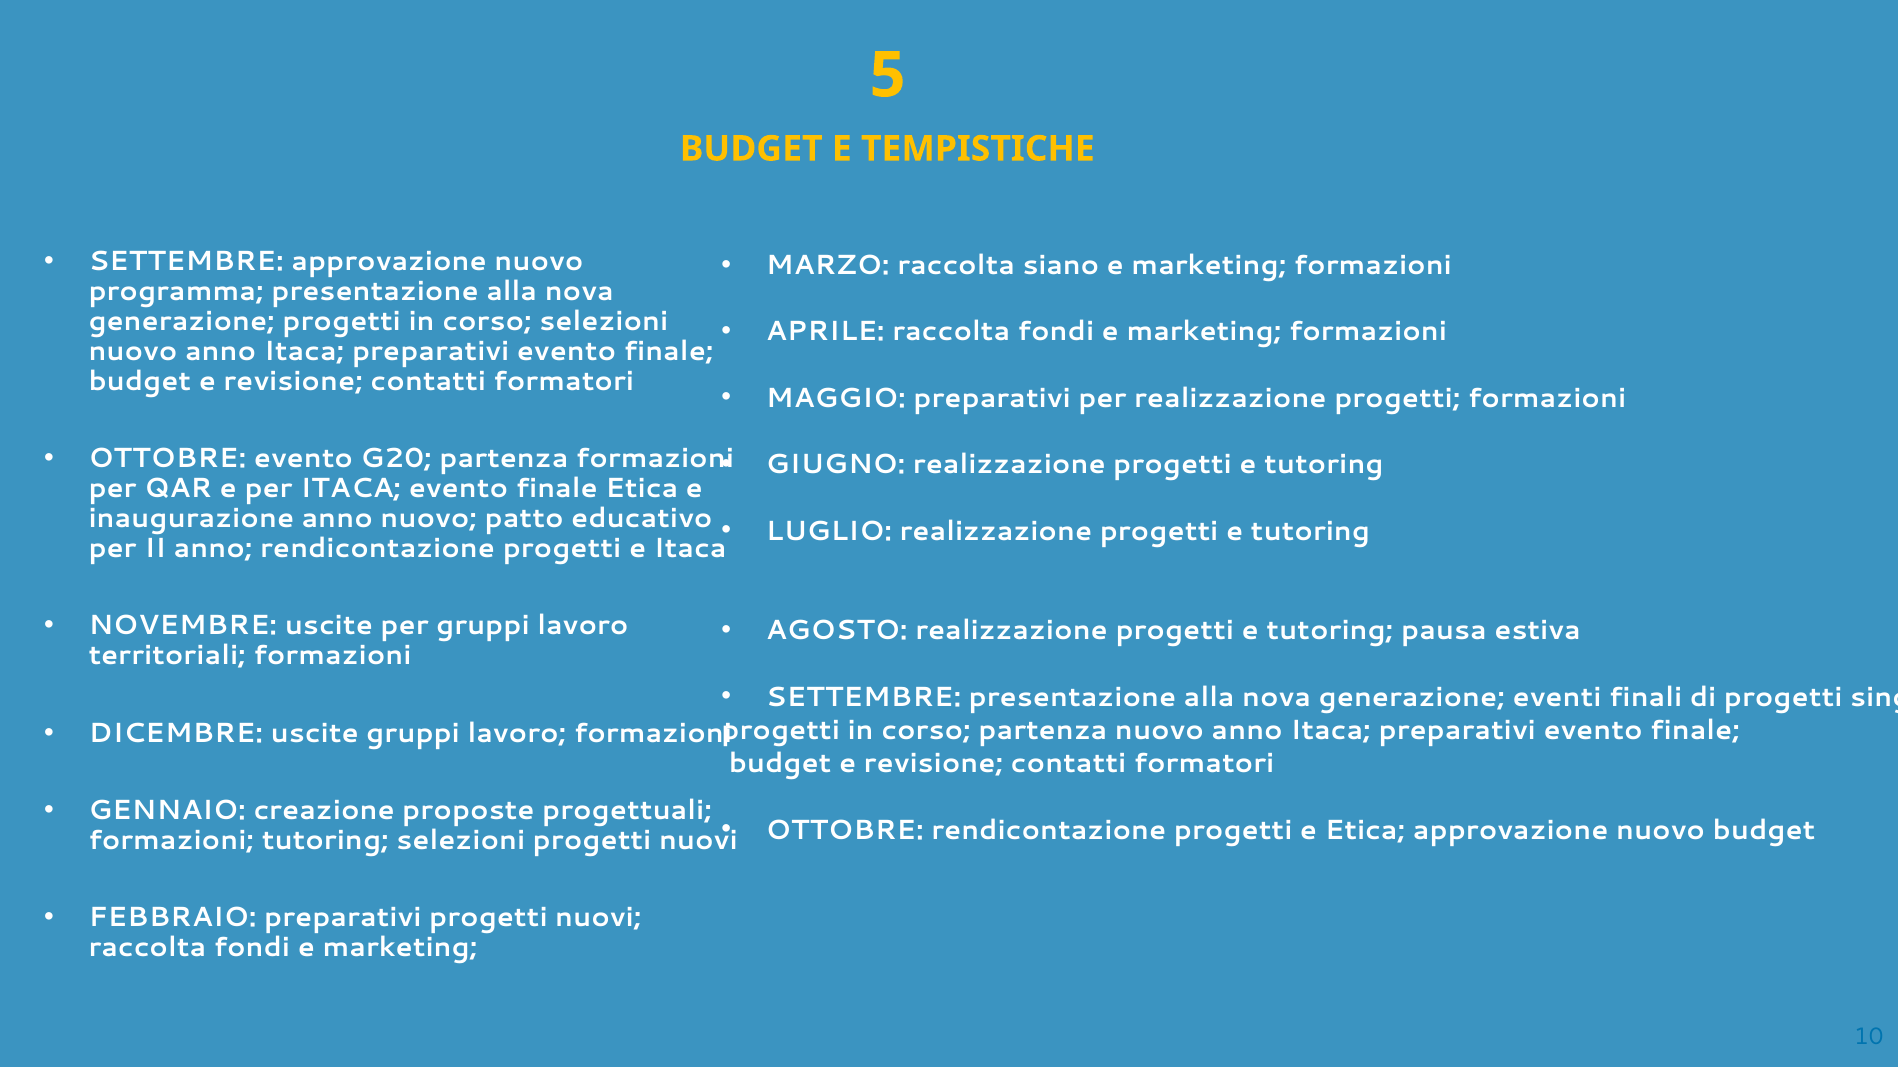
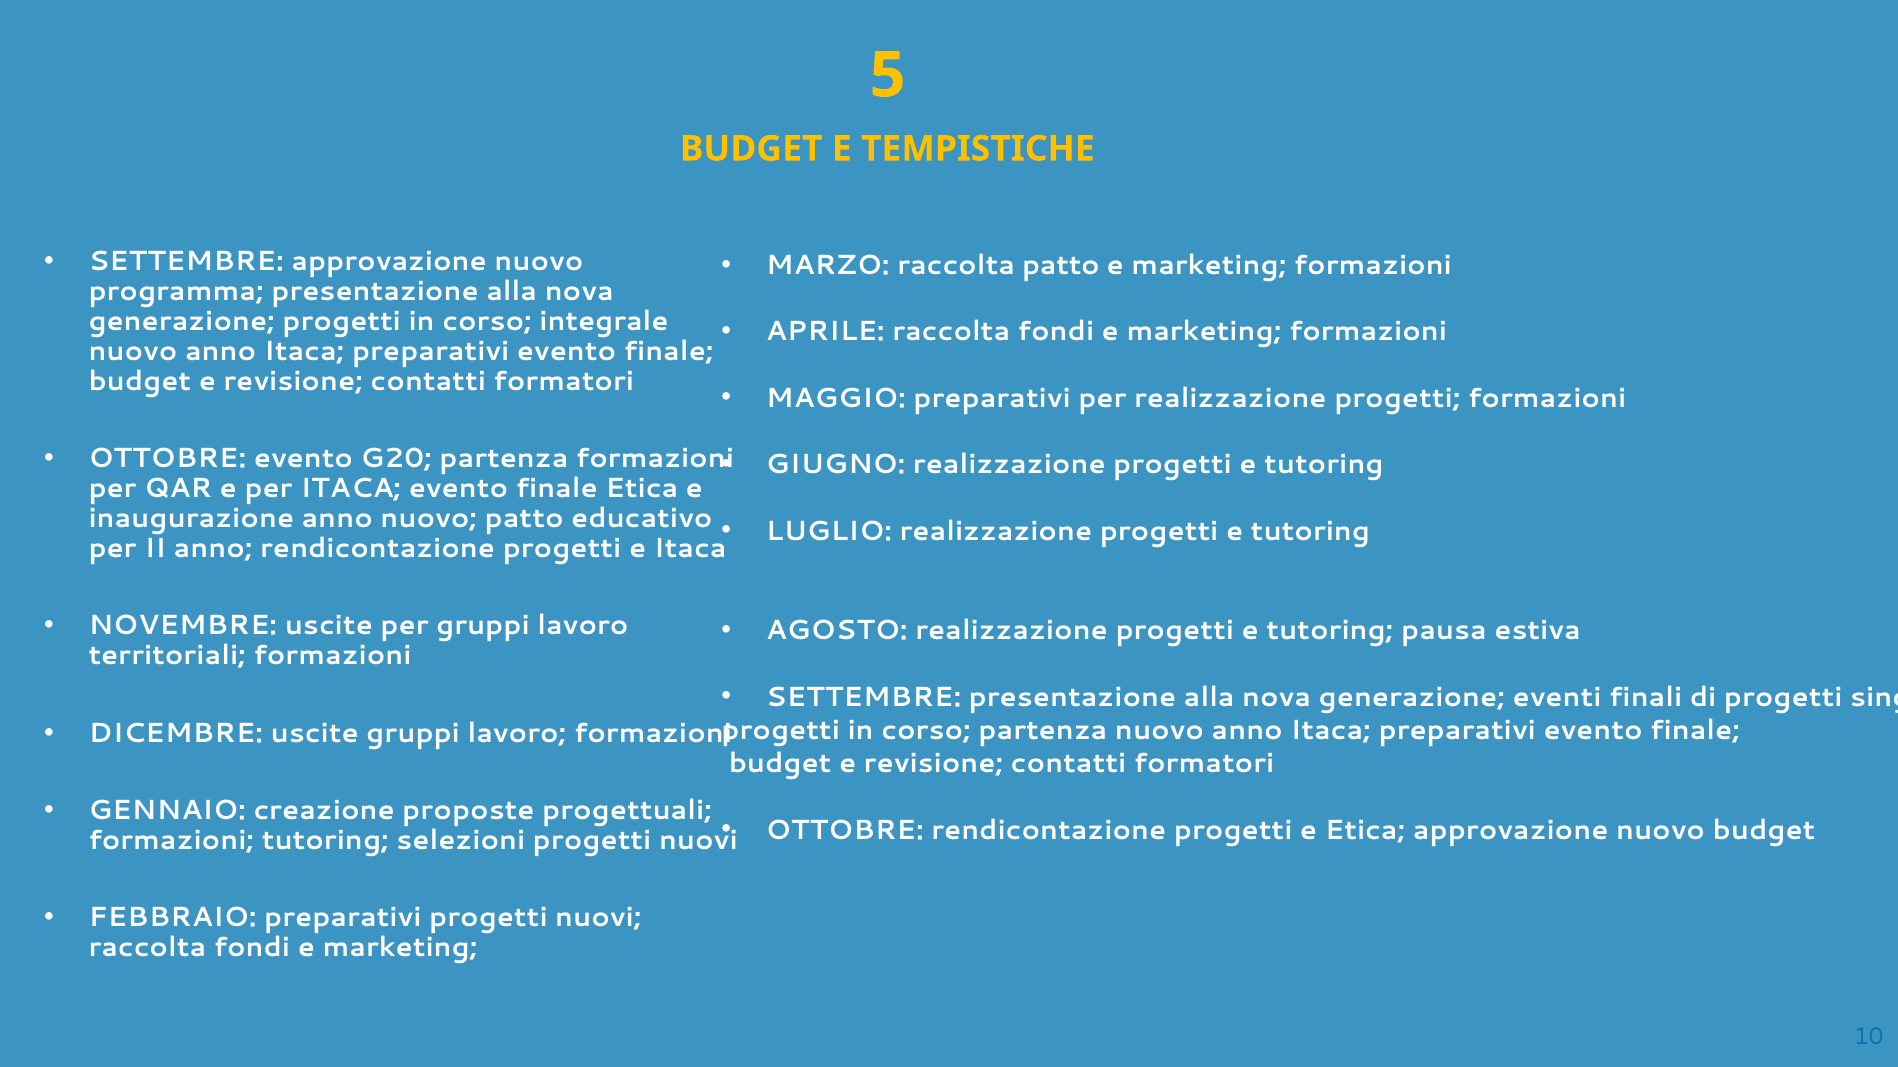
raccolta siano: siano -> patto (1061, 266)
corso selezioni: selezioni -> integrale (604, 322)
